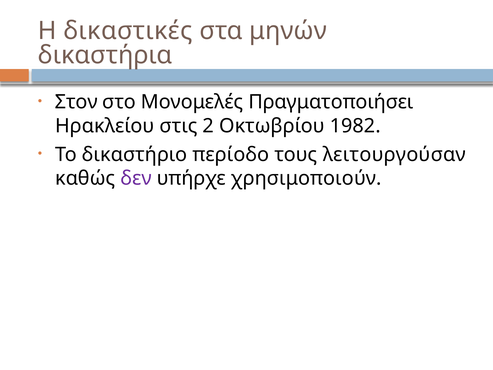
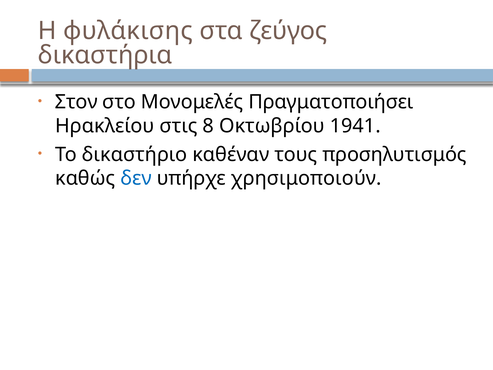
δικαστικές: δικαστικές -> φυλάκισης (128, 31)
μηνών: μηνών -> ζεύγος (288, 31)
2: 2 -> 8 (208, 126)
1982: 1982 -> 1941 (355, 126)
περίοδο: περίοδο -> καθέναν (231, 154)
λειτουργούσαν: λειτουργούσαν -> προσηλυτισμός (395, 154)
δεν colour: purple -> blue (136, 178)
